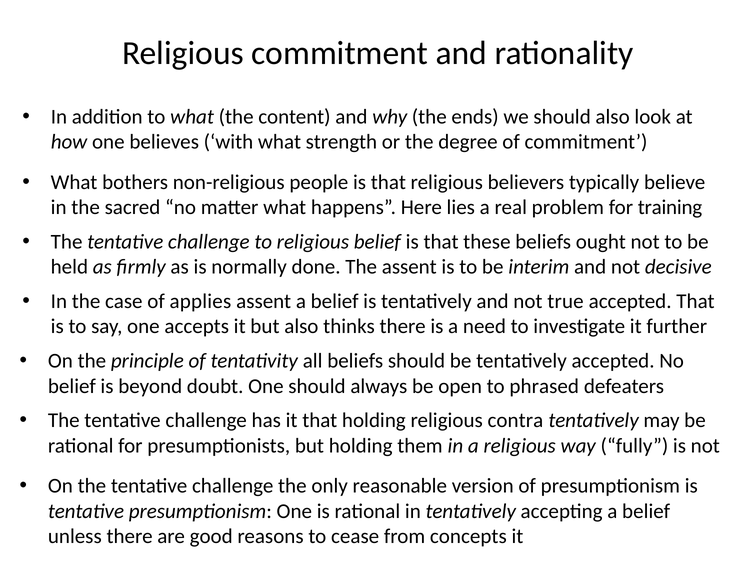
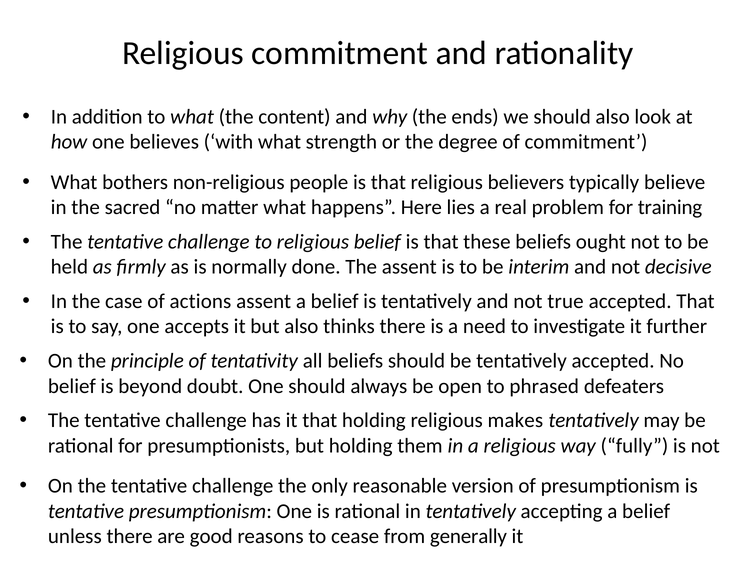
applies: applies -> actions (200, 301)
contra: contra -> makes (515, 420)
concepts: concepts -> generally (468, 536)
